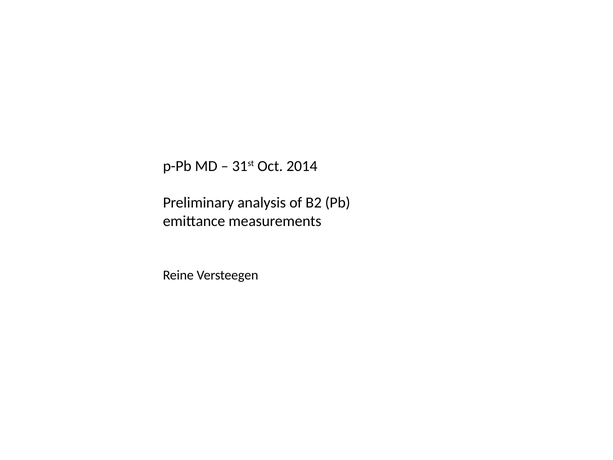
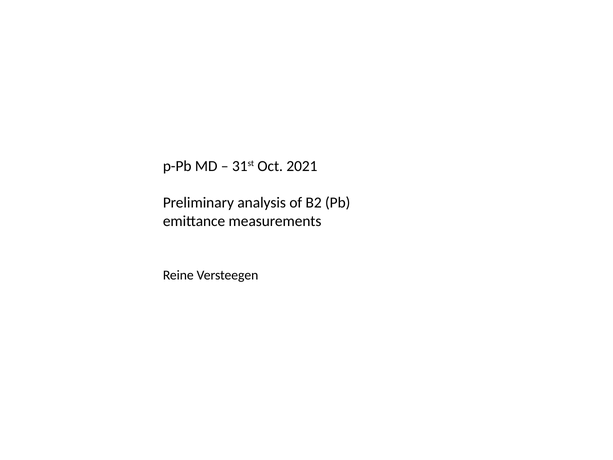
2014: 2014 -> 2021 (302, 166)
